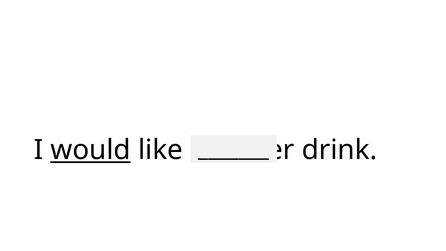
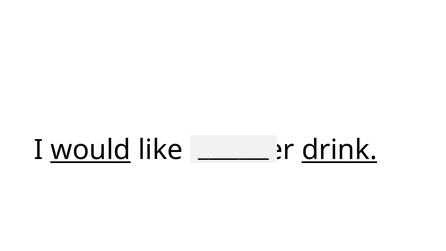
drink underline: none -> present (339, 150)
